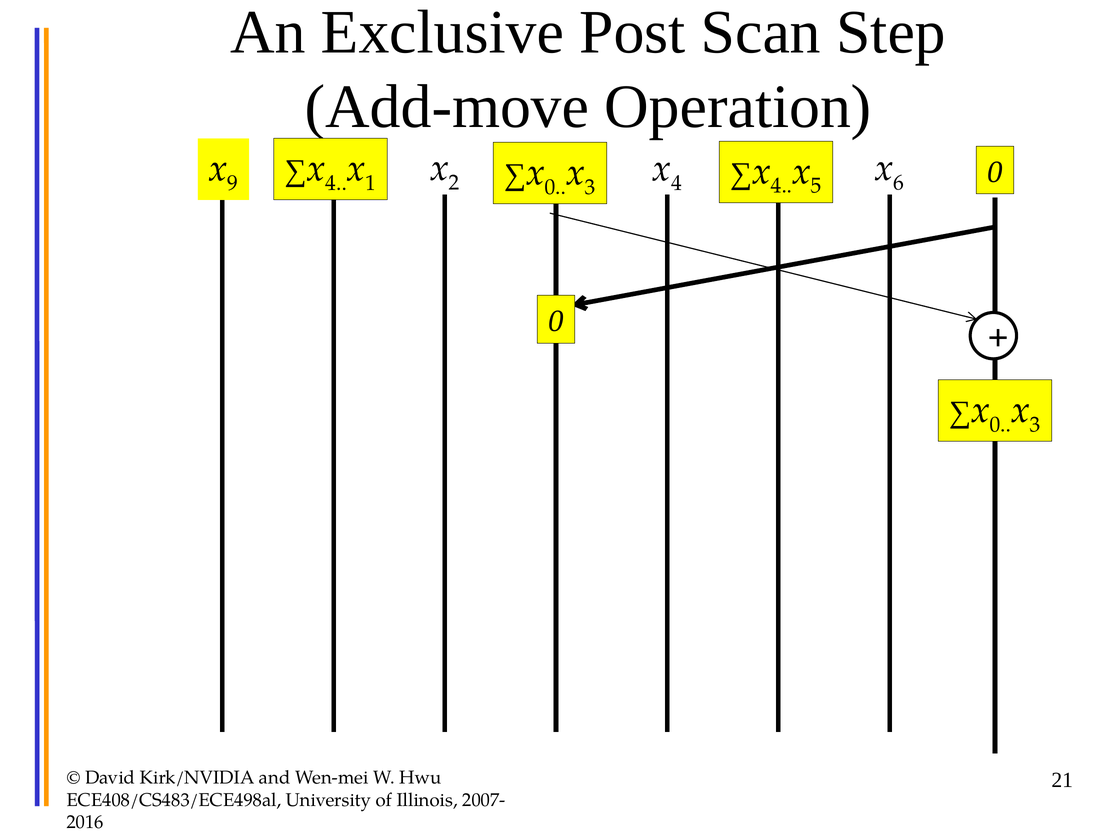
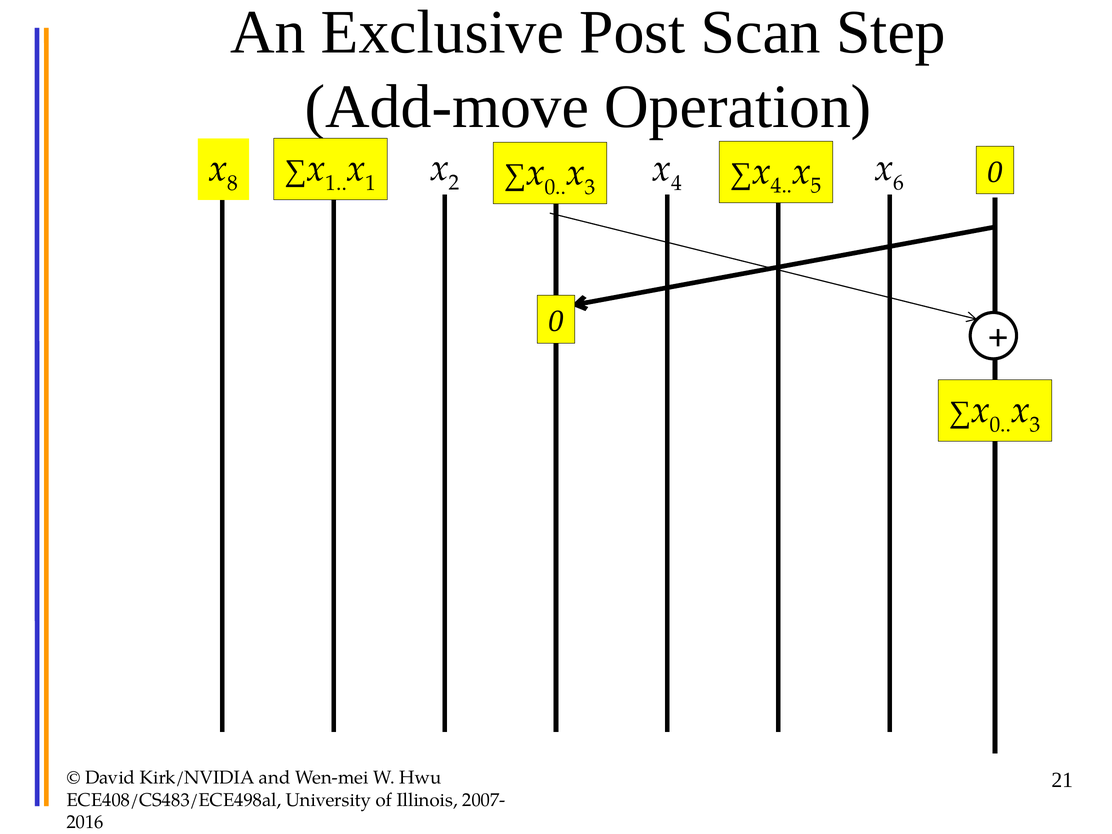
4: 4 -> 1 (336, 183)
9: 9 -> 8 (233, 183)
